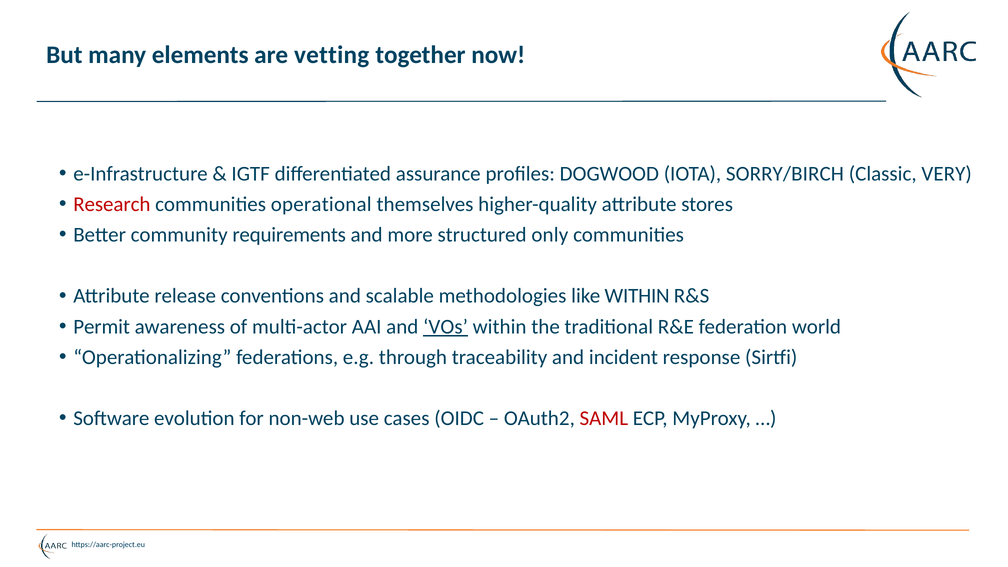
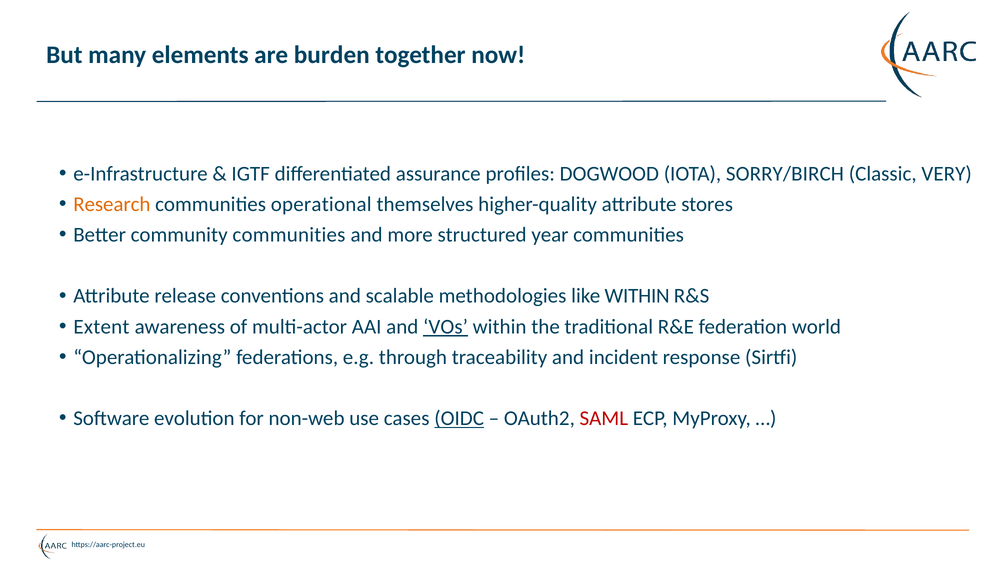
vetting: vetting -> burden (332, 55)
Research colour: red -> orange (112, 204)
community requirements: requirements -> communities (289, 235)
only: only -> year (550, 235)
Permit: Permit -> Extent (101, 327)
OIDC underline: none -> present (459, 418)
